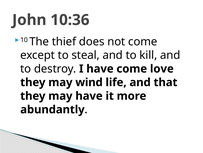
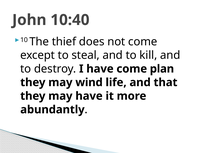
10:36: 10:36 -> 10:40 (70, 20)
love: love -> plan (162, 68)
